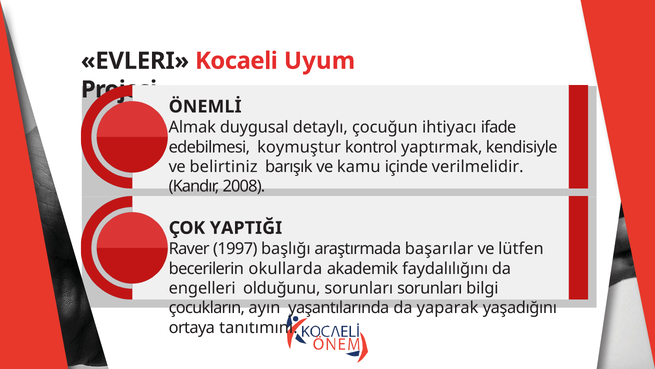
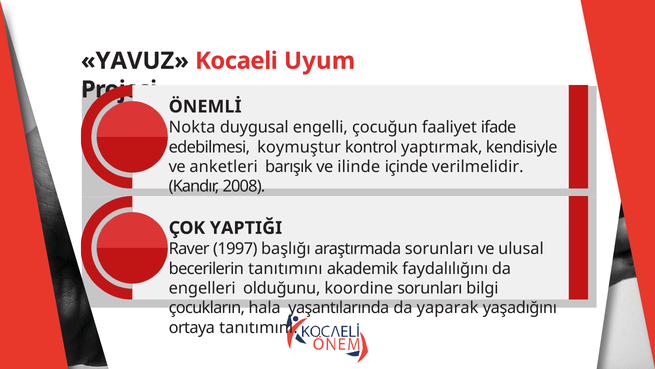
EVLERI: EVLERI -> YAVUZ (135, 61)
Almak: Almak -> Nokta (192, 127)
detaylı: detaylı -> engelli (320, 127)
ihtiyacı: ihtiyacı -> faaliyet (449, 127)
belirtiniz: belirtiniz -> anketleri (224, 167)
kamu: kamu -> ilinde (359, 167)
araştırmada başarılar: başarılar -> sorunları (439, 249)
lütfen: lütfen -> ulusal (521, 249)
becerilerin okullarda: okullarda -> tanıtımını (285, 268)
olduğunu sorunları: sorunları -> koordine (359, 288)
ayın: ayın -> hala (265, 307)
